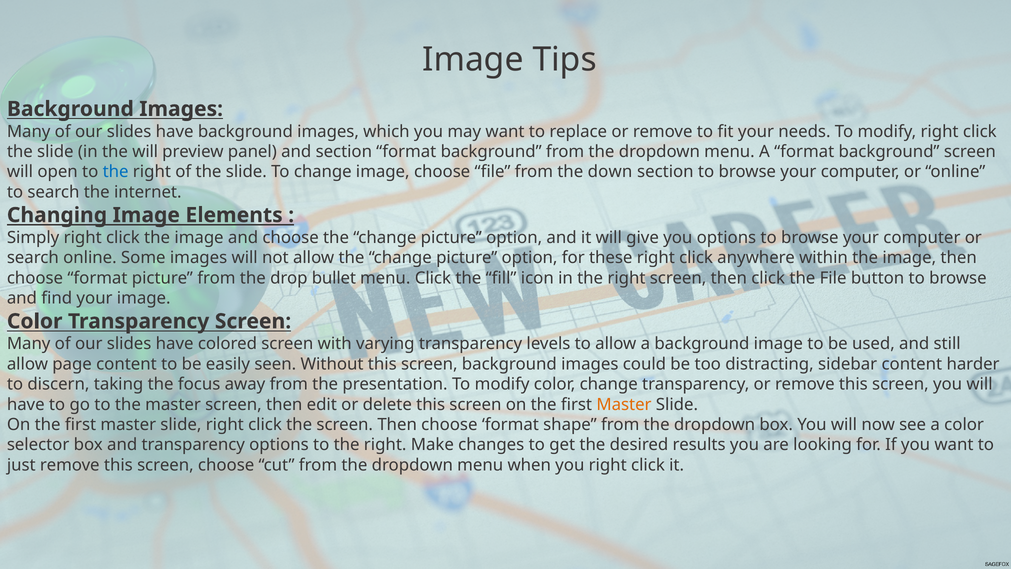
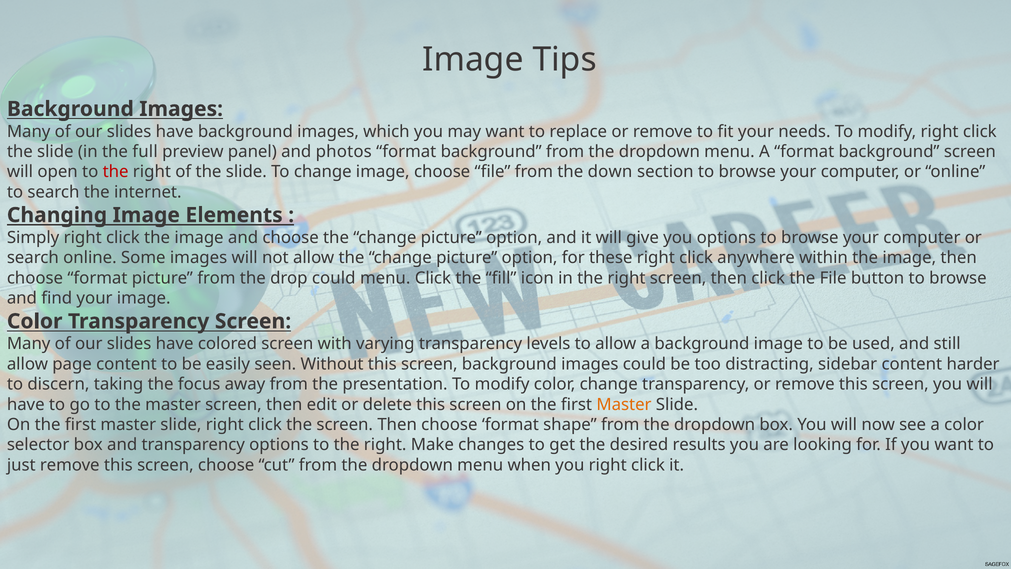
the will: will -> full (145, 152)
and section: section -> photos (344, 152)
the colour: blue -> red (116, 172)
drop bullet: bullet -> could (334, 278)
